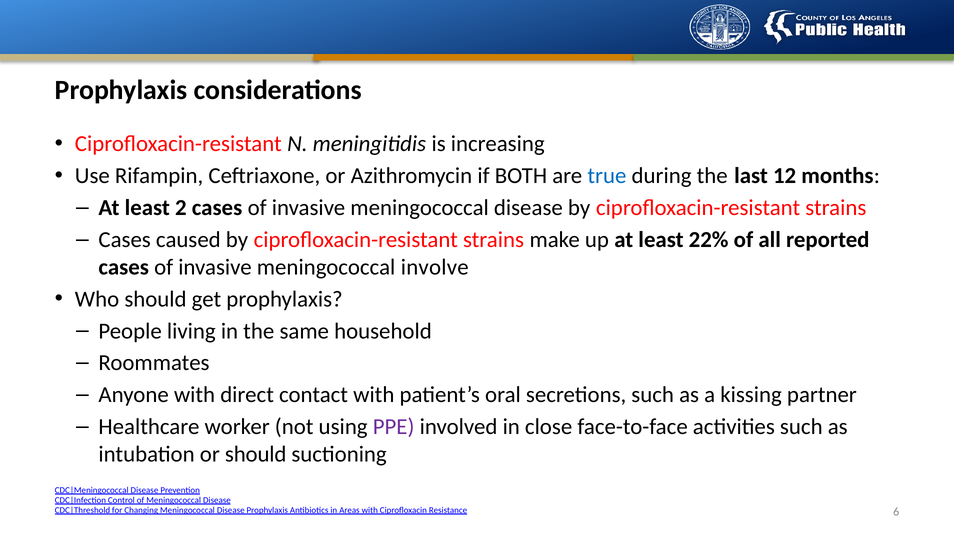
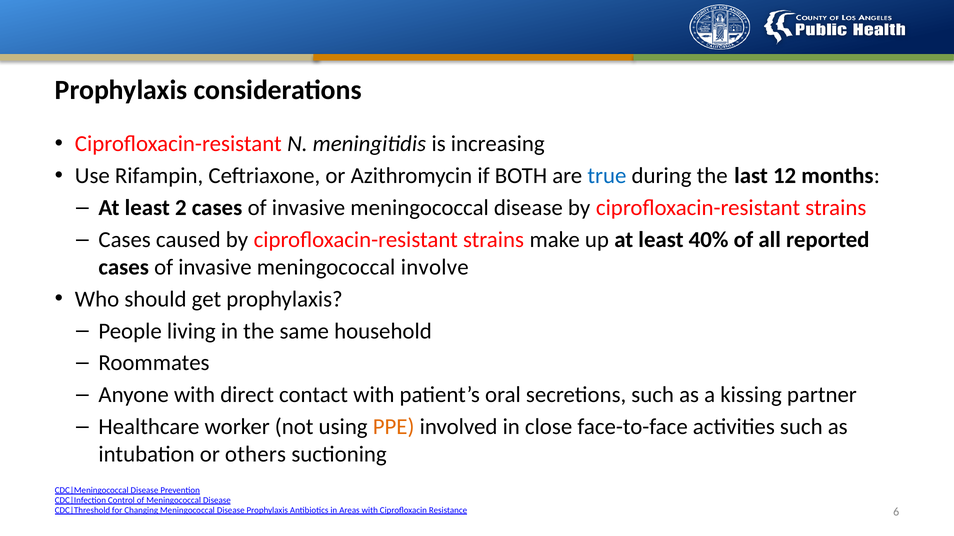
22%: 22% -> 40% (709, 240)
PPE colour: purple -> orange (394, 427)
or should: should -> others (256, 455)
